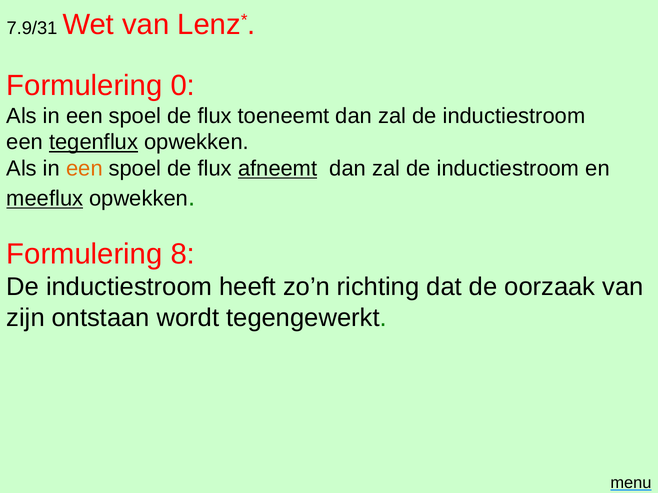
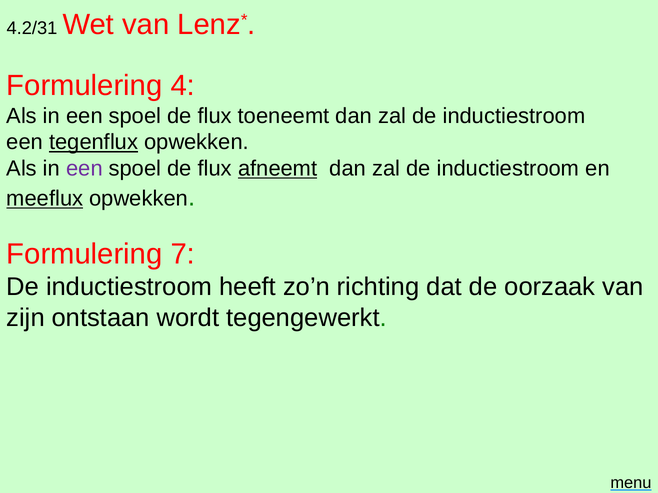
7.9/31: 7.9/31 -> 4.2/31 (32, 28)
0: 0 -> 4 (183, 86)
een colour: orange -> purple (84, 169)
8: 8 -> 7 (183, 255)
